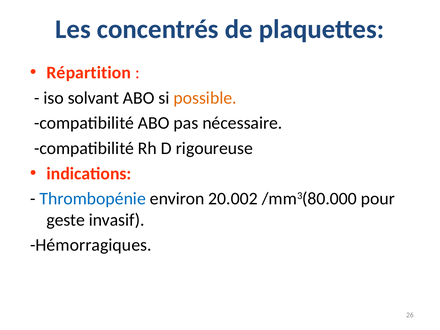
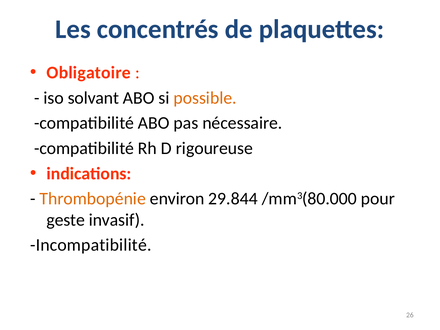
Répartition: Répartition -> Obligatoire (89, 73)
Thrombopénie colour: blue -> orange (93, 199)
20.002: 20.002 -> 29.844 (233, 199)
Hémorragiques: Hémorragiques -> Incompatibilité (91, 245)
